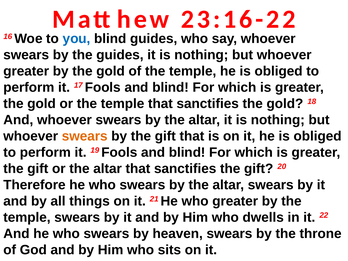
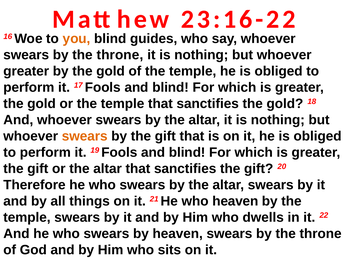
you colour: blue -> orange (77, 39)
guides: guides -> throne (120, 55)
who greater: greater -> heaven (235, 201)
